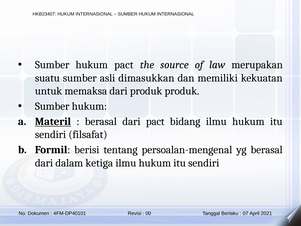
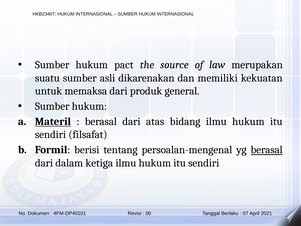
dimasukkan: dimasukkan -> dikarenakan (146, 78)
produk produk: produk -> general (182, 91)
dari pact: pact -> atas (155, 121)
berasal underline: none -> present (267, 150)
